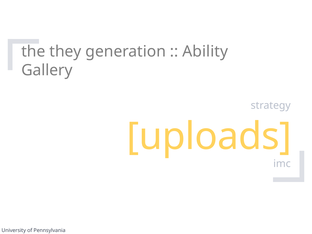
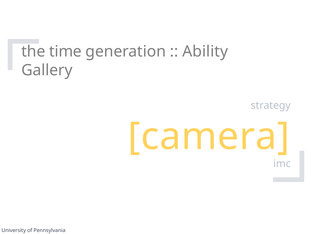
they: they -> time (65, 52)
uploads: uploads -> camera (209, 137)
